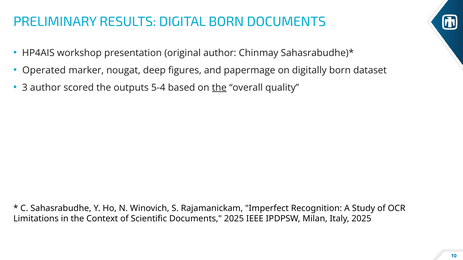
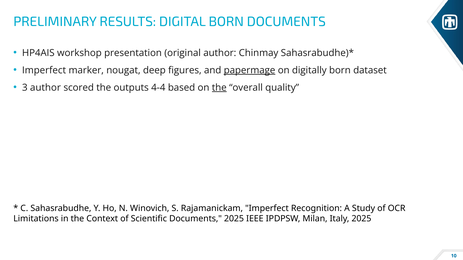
Operated: Operated -> Imperfect (44, 70)
papermage underline: none -> present (250, 70)
5-4: 5-4 -> 4-4 (158, 88)
